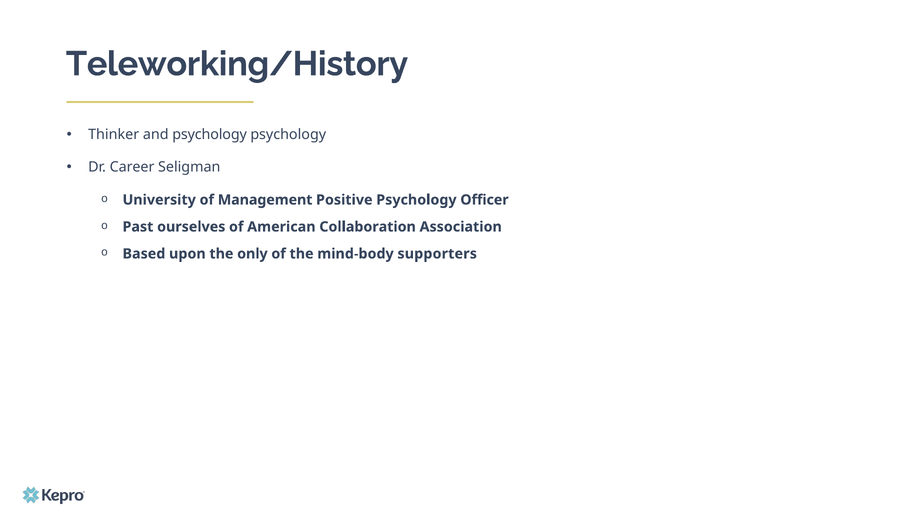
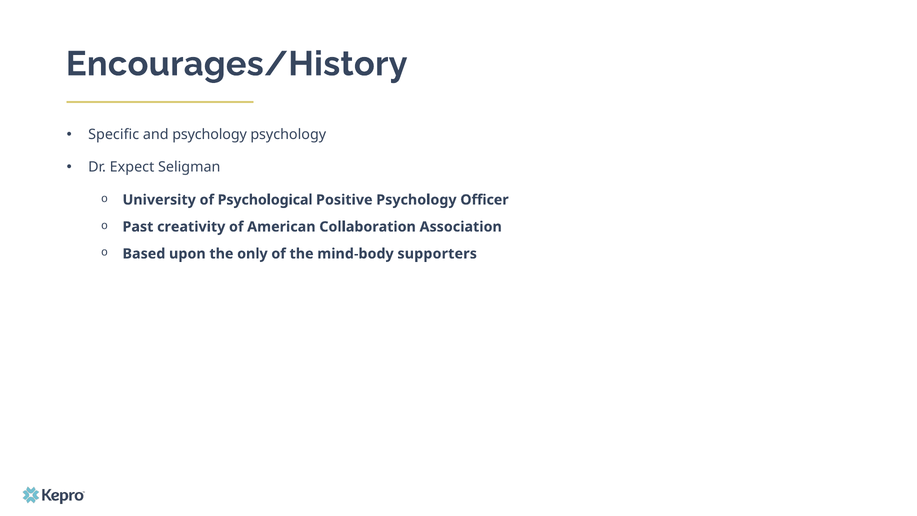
Teleworking/History: Teleworking/History -> Encourages/History (237, 64)
Thinker: Thinker -> Specific (114, 134)
Career: Career -> Expect (132, 167)
Management: Management -> Psychological (265, 200)
ourselves: ourselves -> creativity (191, 227)
